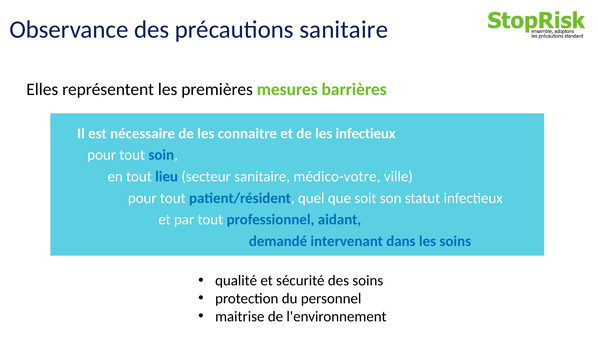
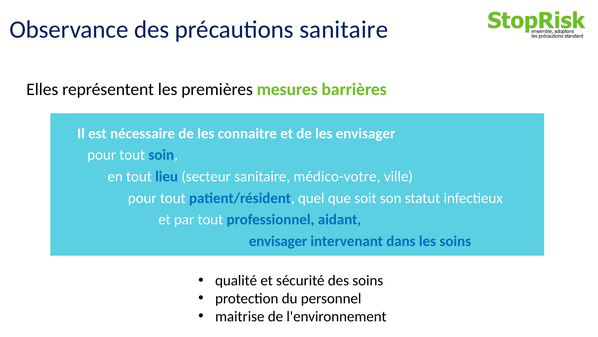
les infectieux: infectieux -> envisager (366, 133)
demandé: demandé -> envisager (278, 241)
